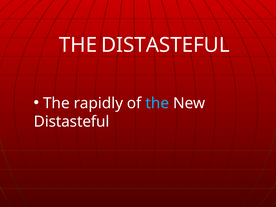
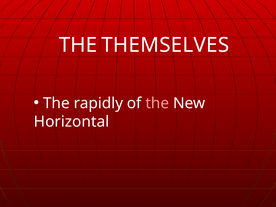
THE DISTASTEFUL: DISTASTEFUL -> THEMSELVES (165, 45)
the colour: light blue -> pink (157, 103)
Distasteful: Distasteful -> Horizontal (72, 122)
